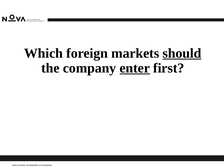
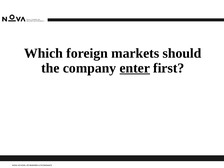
should underline: present -> none (182, 53)
